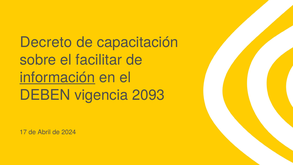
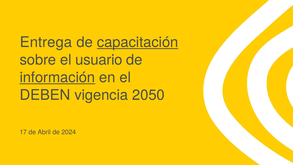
Decreto: Decreto -> Entrega (46, 42)
capacitación underline: none -> present (138, 42)
facilitar: facilitar -> usuario (99, 60)
2093: 2093 -> 2050 (148, 95)
